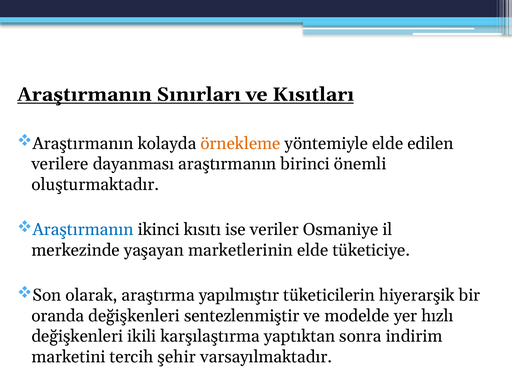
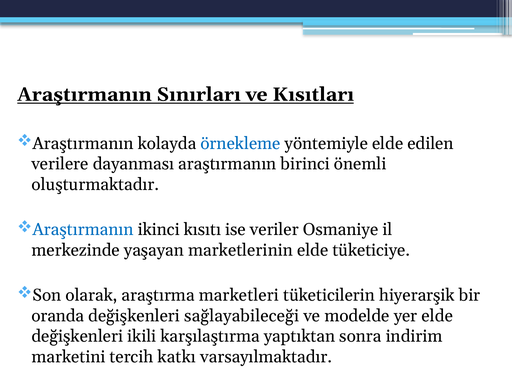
örnekleme colour: orange -> blue (240, 143)
yapılmıştır: yapılmıştır -> marketleri (239, 295)
sentezlenmiştir: sentezlenmiştir -> sağlayabileceği (242, 316)
yer hızlı: hızlı -> elde (437, 316)
şehir: şehir -> katkı (177, 357)
